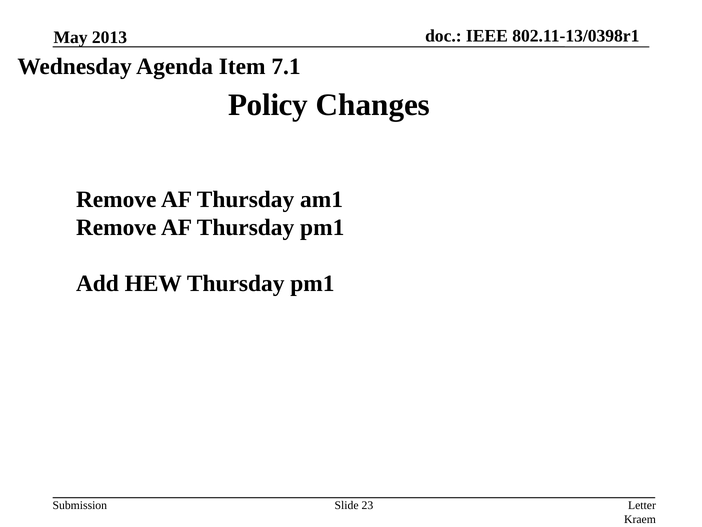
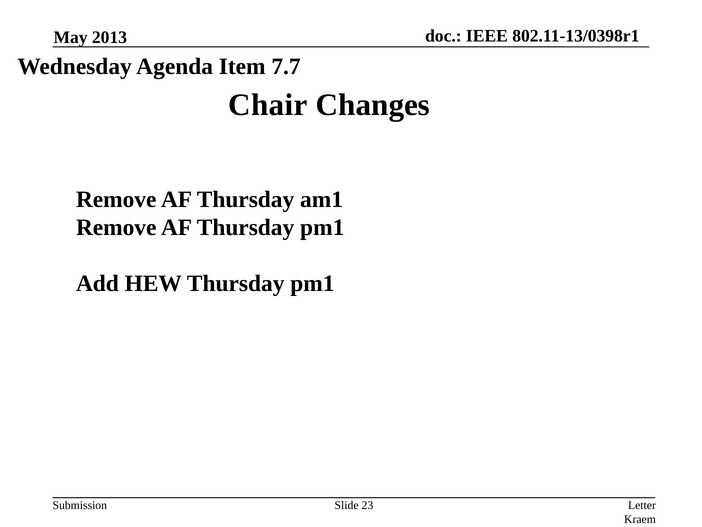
7.1: 7.1 -> 7.7 (286, 67)
Policy: Policy -> Chair (268, 105)
